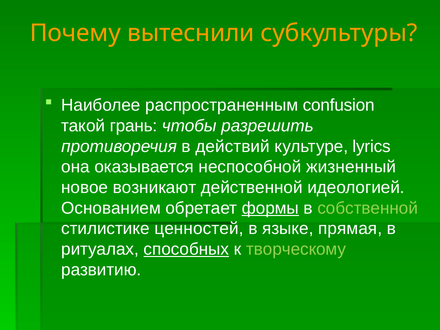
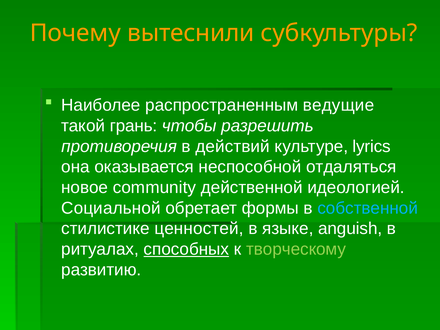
confusion: confusion -> ведущие (339, 105)
жизненный: жизненный -> отдаляться (351, 167)
возникают: возникают -> community (154, 188)
Основанием: Основанием -> Социальной (111, 208)
формы underline: present -> none (270, 208)
собственной colour: light green -> light blue (368, 208)
прямая: прямая -> anguish (350, 229)
